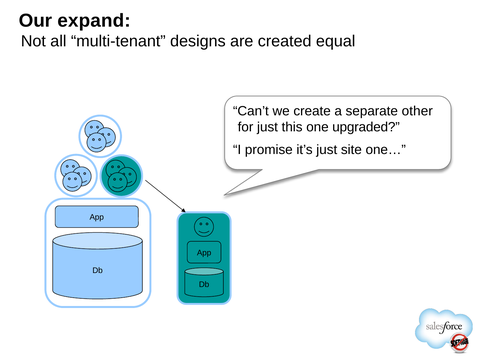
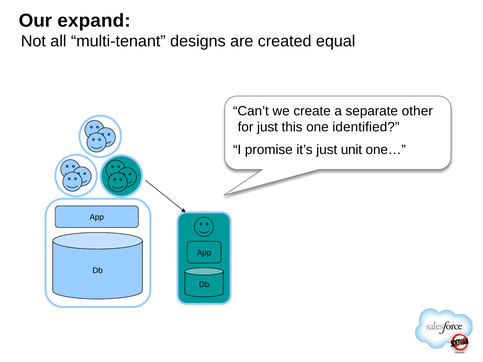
upgraded: upgraded -> identified (366, 127)
site: site -> unit (351, 150)
